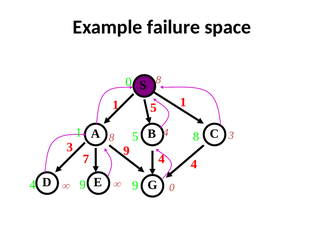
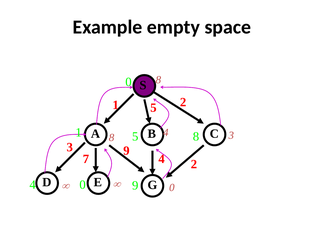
failure: failure -> empty (173, 27)
5 1: 1 -> 2 (183, 102)
4 4: 4 -> 2 (194, 164)
4 9: 9 -> 0 (83, 185)
